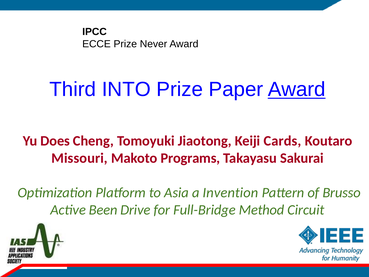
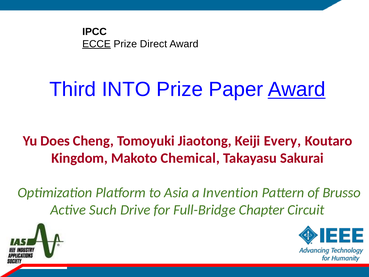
ECCE underline: none -> present (96, 44)
Never: Never -> Direct (153, 44)
Cards: Cards -> Every (282, 141)
Missouri: Missouri -> Kingdom (80, 158)
Programs: Programs -> Chemical (190, 158)
Been: Been -> Such (103, 210)
Method: Method -> Chapter (262, 210)
